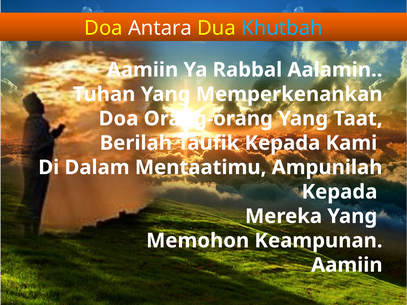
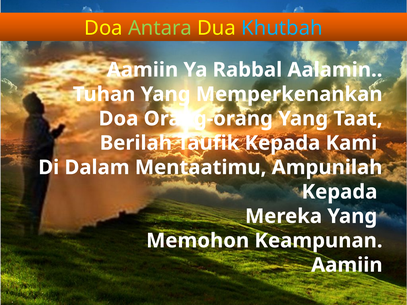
Antara colour: white -> light green (160, 28)
